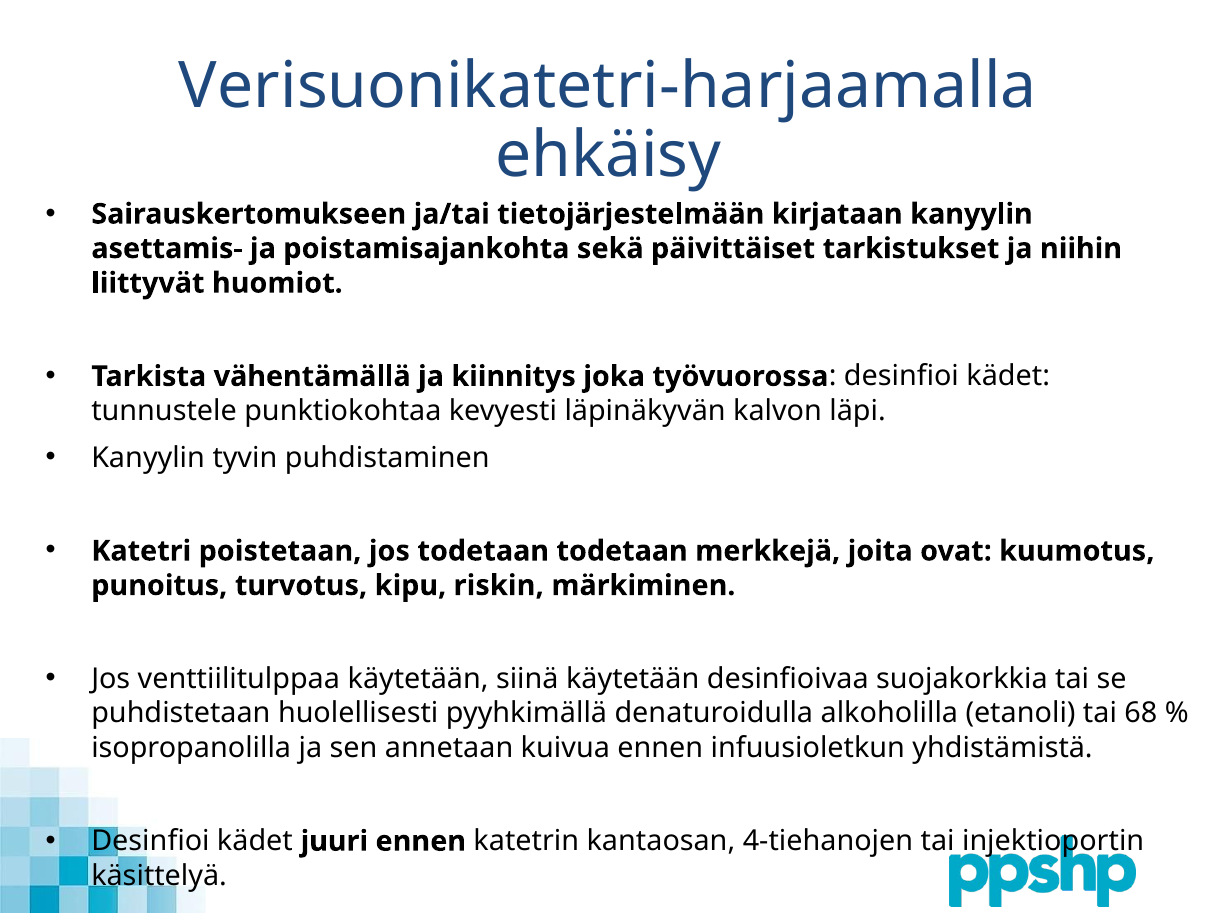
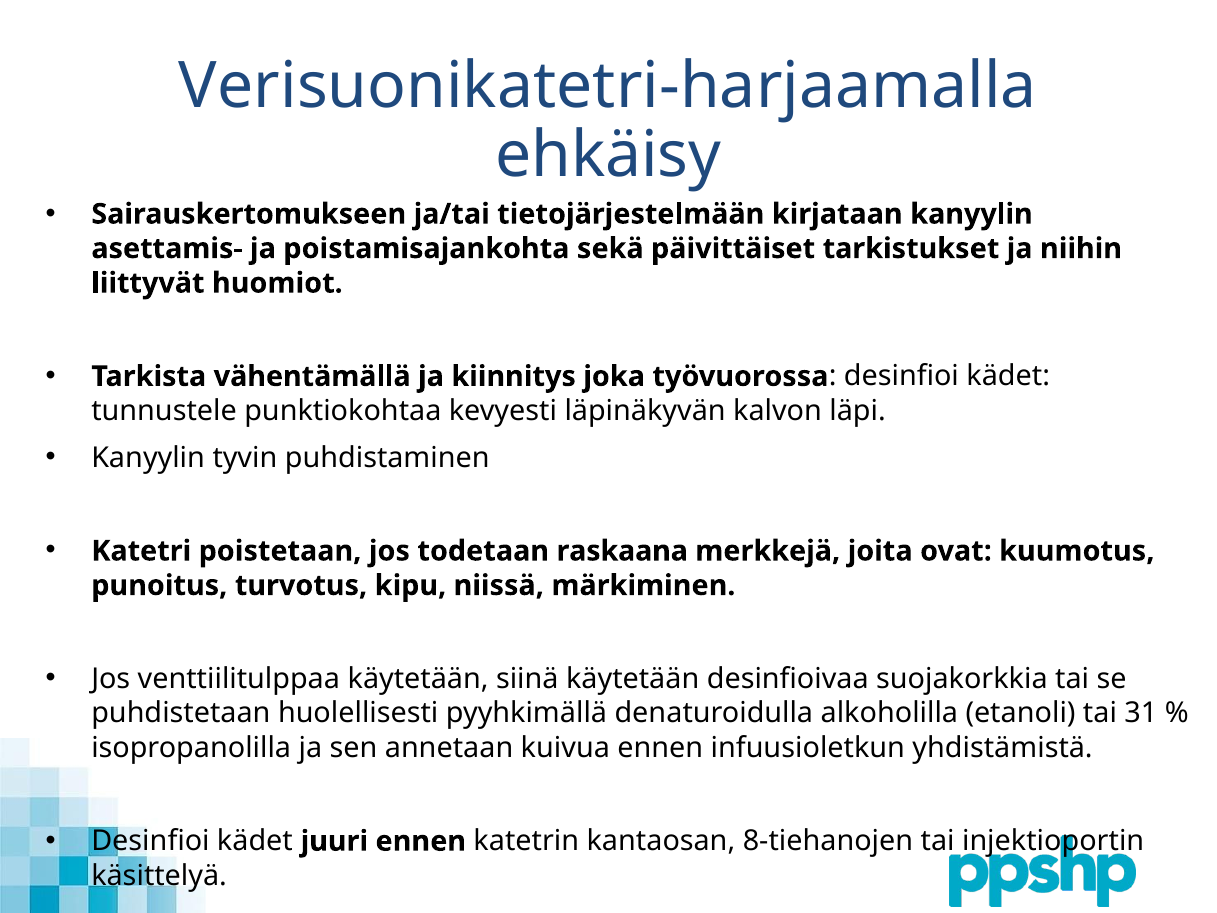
todetaan todetaan: todetaan -> raskaana (622, 551)
riskin: riskin -> niissä (499, 585)
68: 68 -> 31 (1141, 713)
4-tiehanojen: 4-tiehanojen -> 8-tiehanojen (828, 841)
